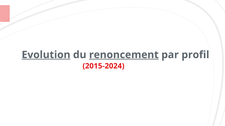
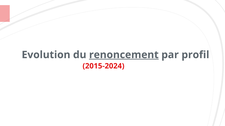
Evolution underline: present -> none (46, 55)
